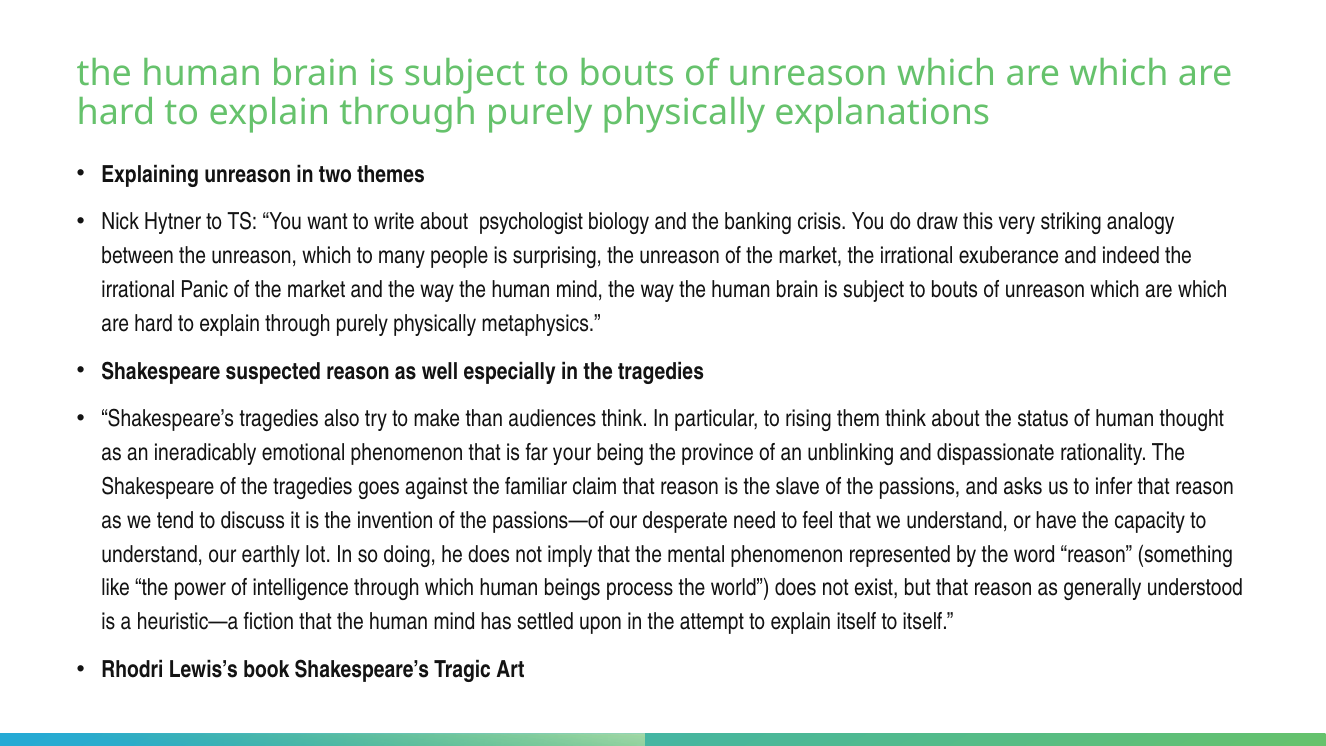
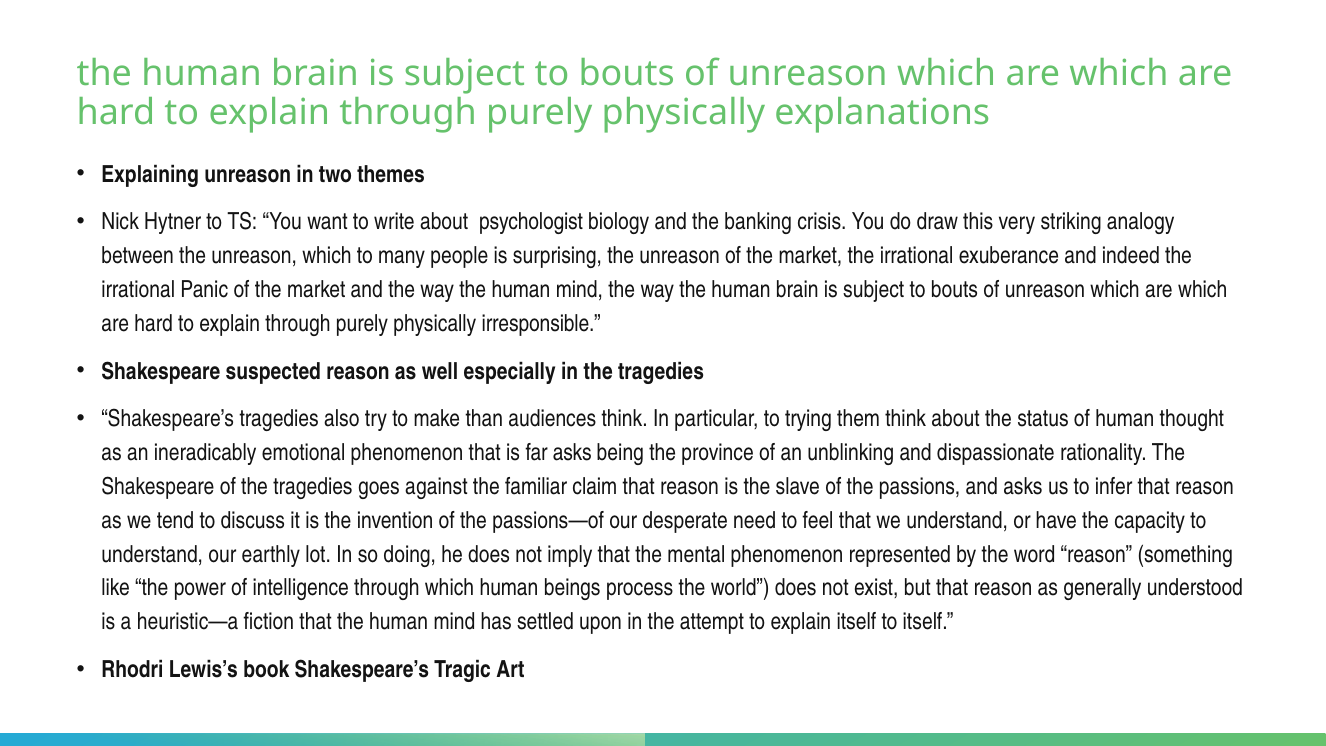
metaphysics: metaphysics -> irresponsible (541, 324)
rising: rising -> trying (808, 419)
far your: your -> asks (572, 453)
